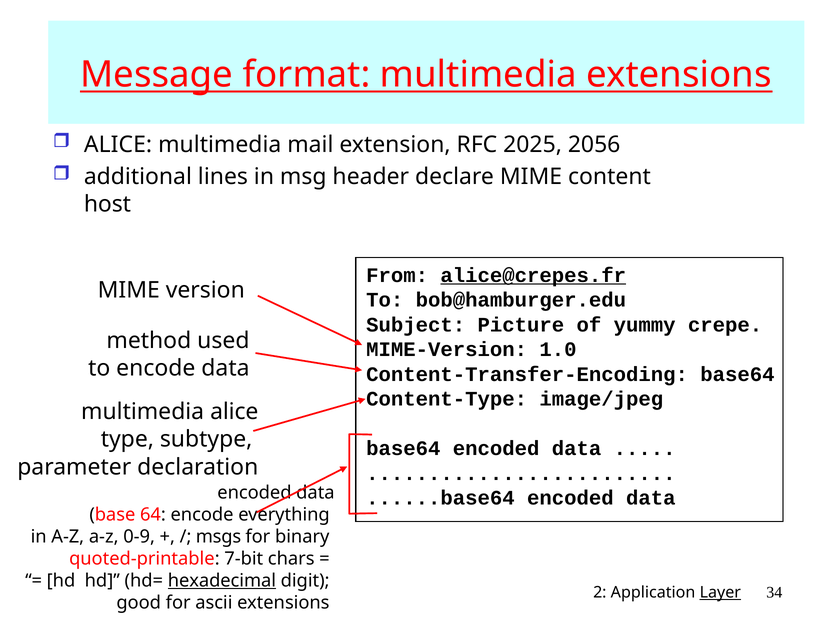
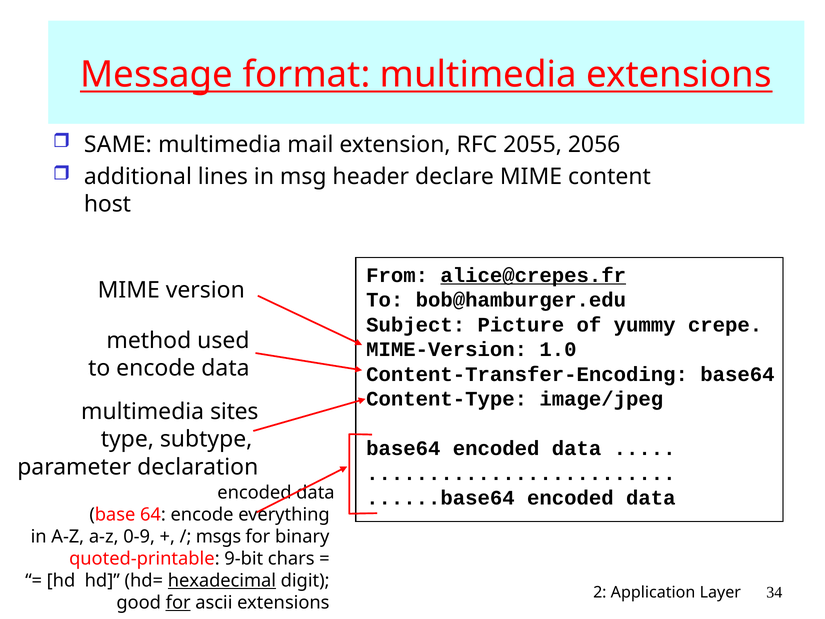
ALICE: ALICE -> SAME (118, 144)
2025: 2025 -> 2055 (533, 144)
multimedia alice: alice -> sites (234, 412)
7-bit: 7-bit -> 9-bit (244, 558)
Layer underline: present -> none (720, 592)
for underline: none -> present (178, 602)
